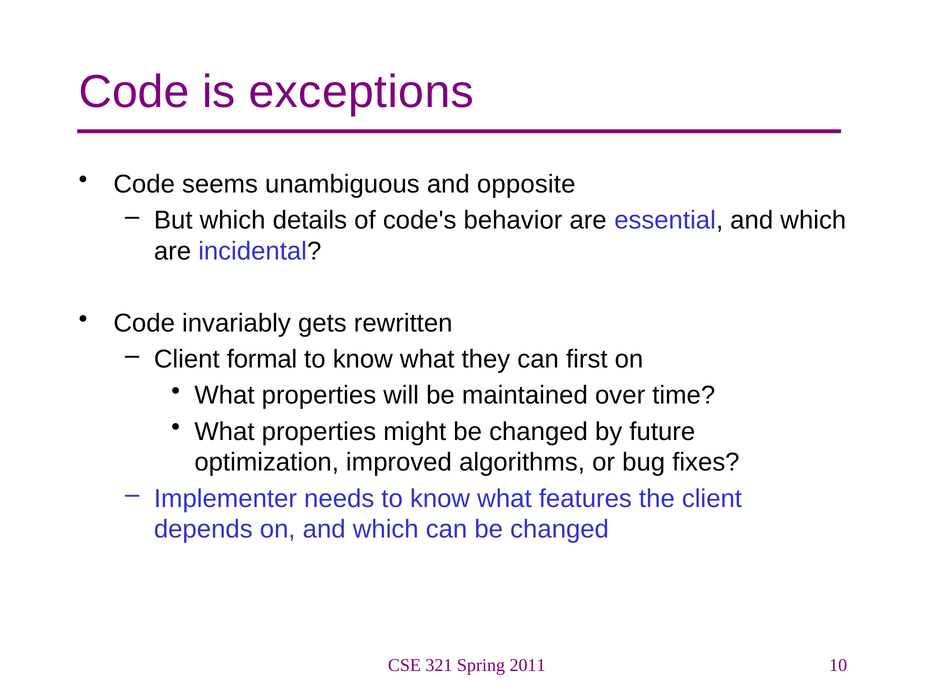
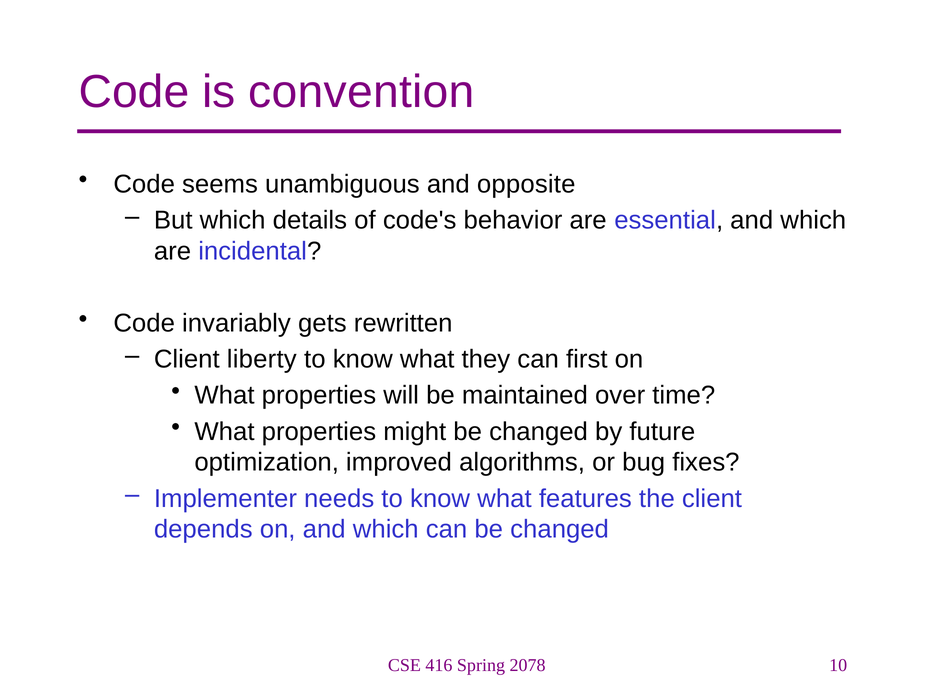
exceptions: exceptions -> convention (361, 92)
formal: formal -> liberty (262, 359)
321: 321 -> 416 (439, 665)
2011: 2011 -> 2078 (528, 665)
